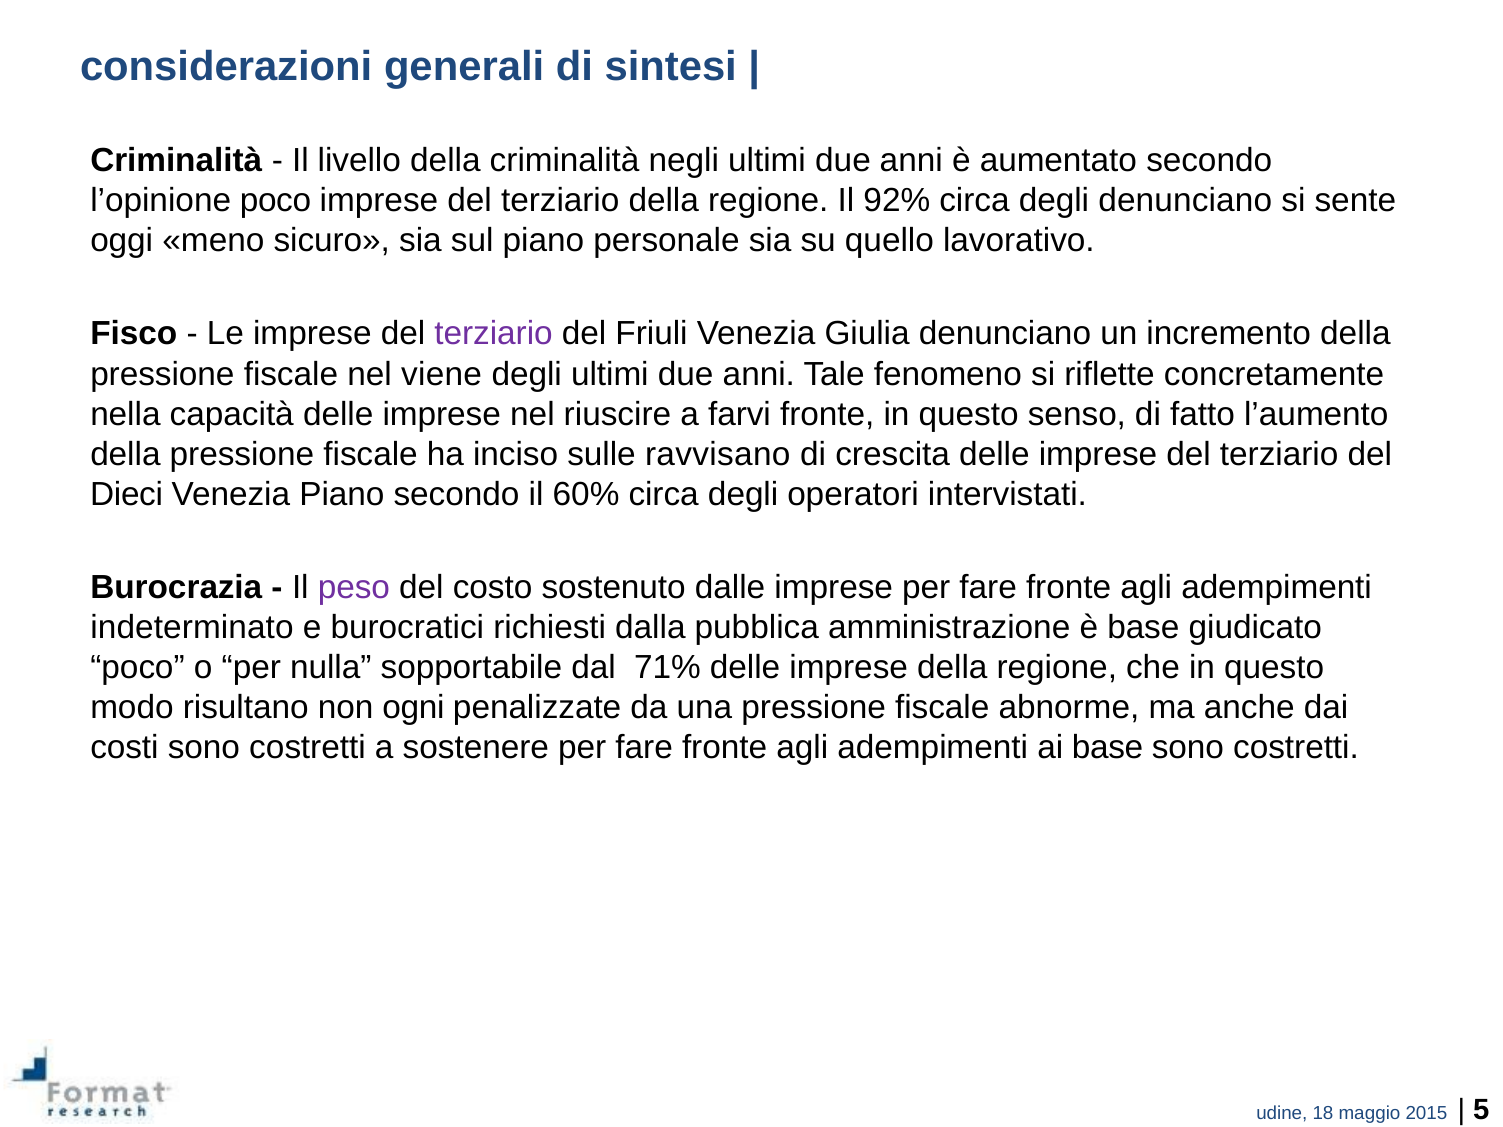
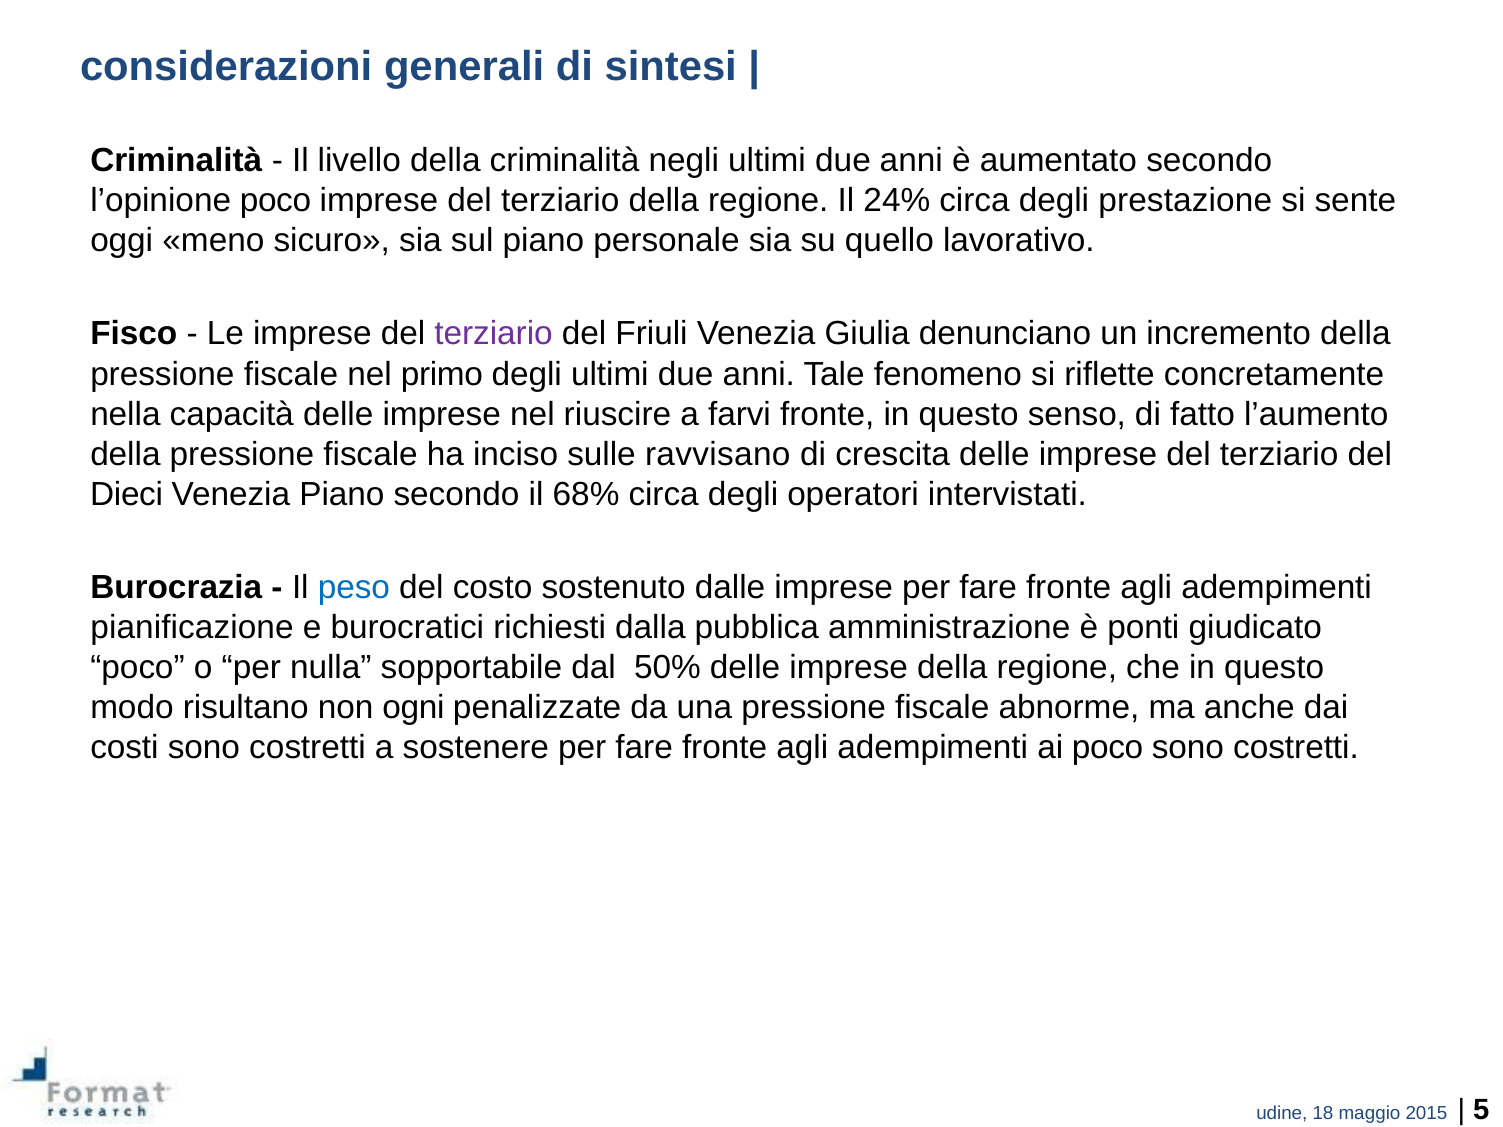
92%: 92% -> 24% (897, 200)
degli denunciano: denunciano -> prestazione (1185, 200)
viene: viene -> primo (442, 374)
60%: 60% -> 68% (586, 494)
peso colour: purple -> blue (354, 588)
indeterminato: indeterminato -> pianificazione (192, 628)
è base: base -> ponti (1143, 628)
71%: 71% -> 50% (667, 668)
ai base: base -> poco (1108, 748)
